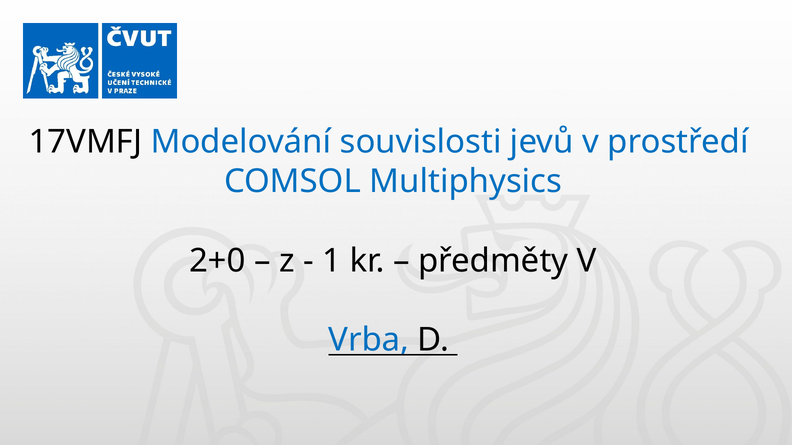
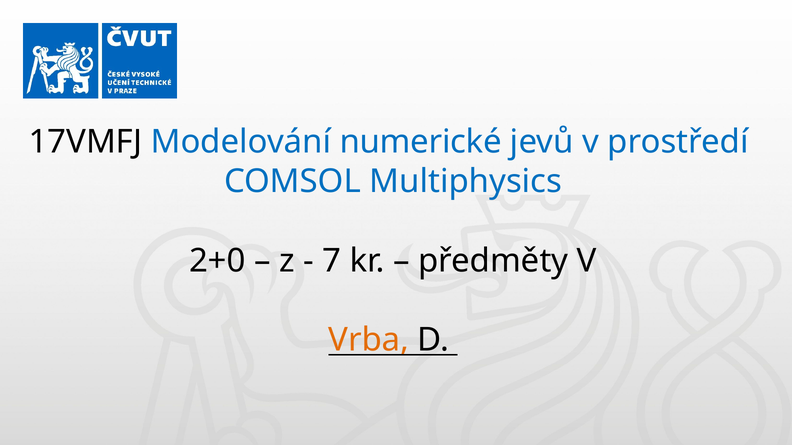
souvislosti: souvislosti -> numerické (421, 142)
1: 1 -> 7 (332, 261)
Vrba colour: blue -> orange (369, 340)
